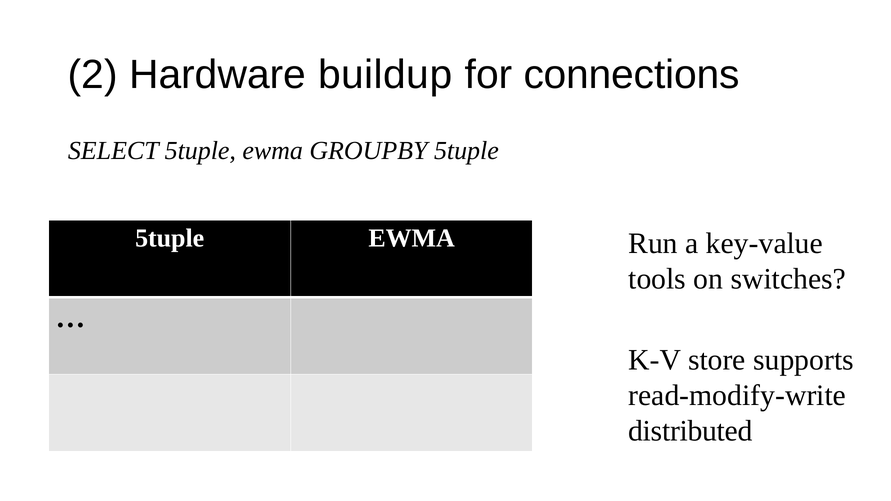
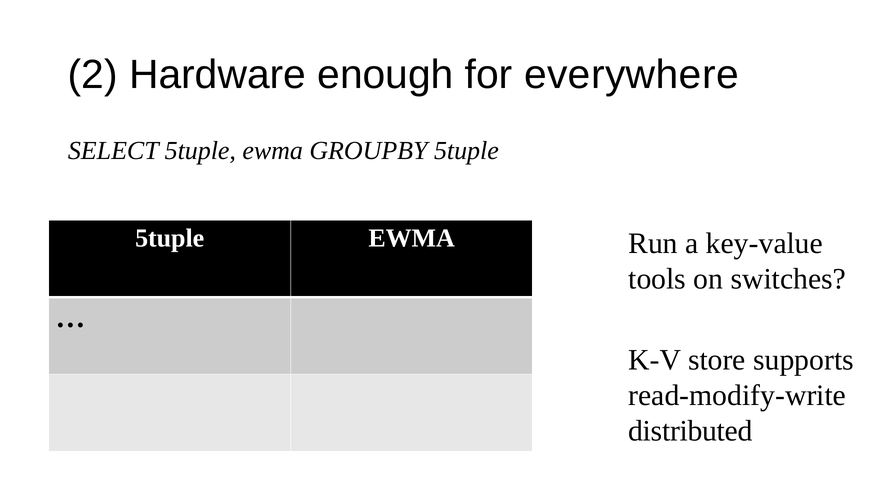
buildup: buildup -> enough (385, 75)
connections: connections -> everywhere (631, 75)
